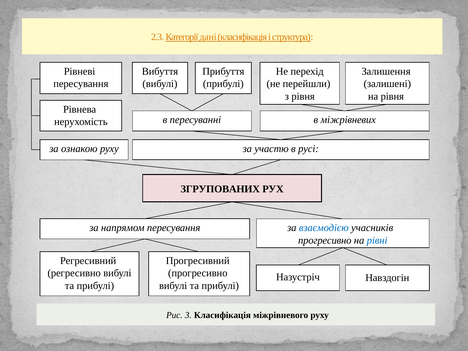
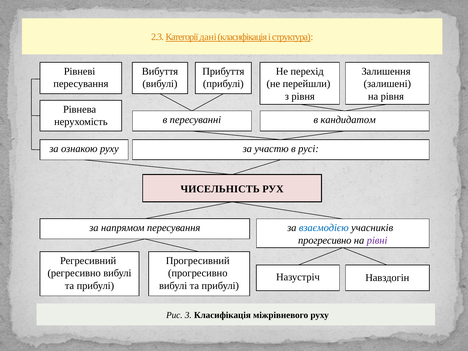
міжрівневих: міжрівневих -> кандидатом (348, 120)
ЗГРУПОВАНИХ: ЗГРУПОВАНИХ -> ЧИСЕЛЬНІСТЬ (220, 189)
рівні colour: blue -> purple (377, 240)
